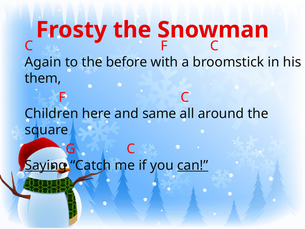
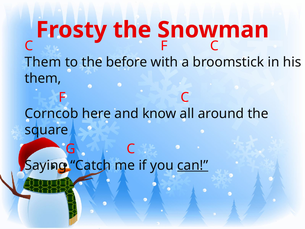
Again: Again -> Them (43, 62)
Children: Children -> Corncob (52, 114)
same: same -> know (159, 114)
Saying underline: present -> none (46, 165)
